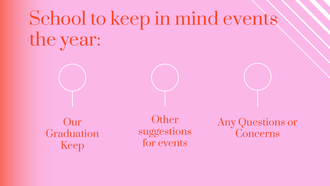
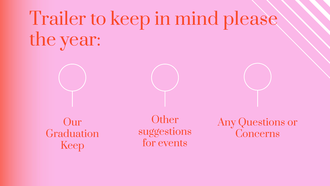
School: School -> Trailer (58, 19)
mind events: events -> please (250, 19)
